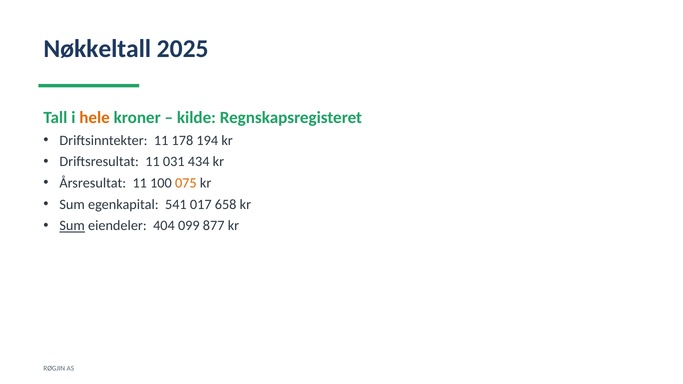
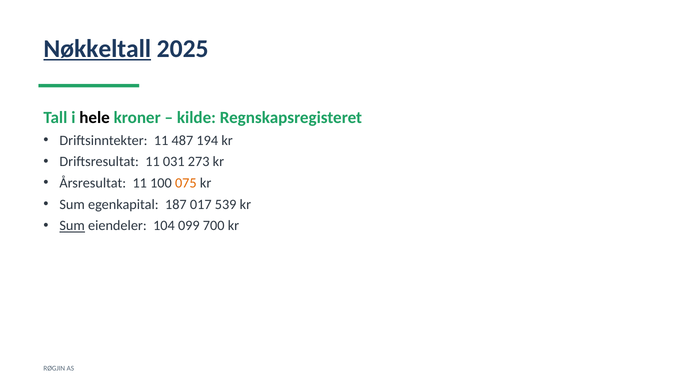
Nøkkeltall underline: none -> present (97, 49)
hele colour: orange -> black (95, 118)
178: 178 -> 487 (182, 140)
434: 434 -> 273 (199, 162)
541: 541 -> 187 (176, 205)
658: 658 -> 539 (226, 205)
404: 404 -> 104 (164, 226)
877: 877 -> 700 (214, 226)
